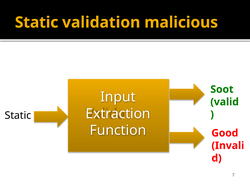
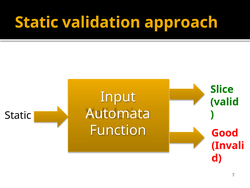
malicious: malicious -> approach (181, 22)
Soot: Soot -> Slice (222, 89)
Extraction: Extraction -> Automata (118, 113)
